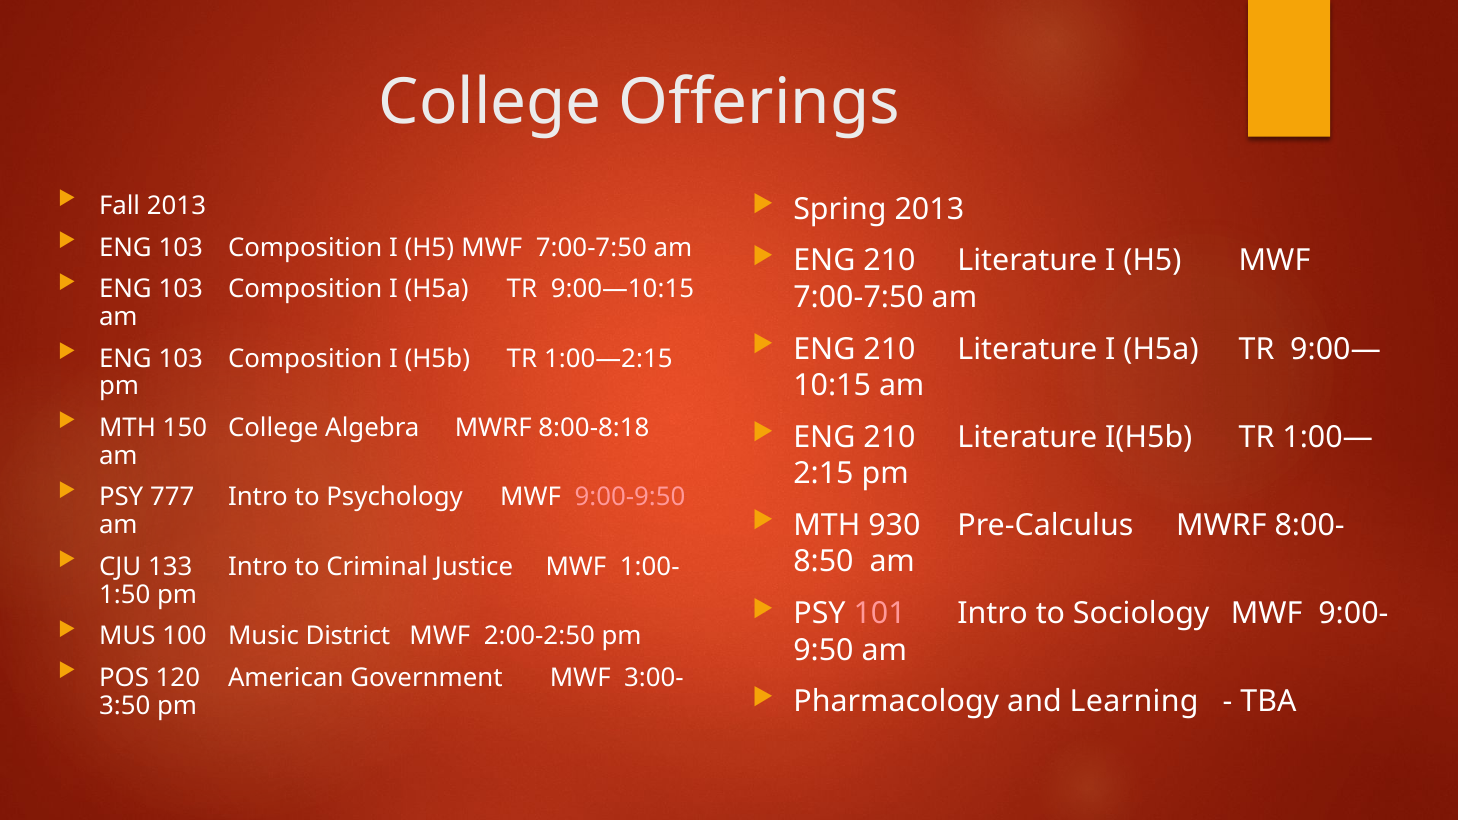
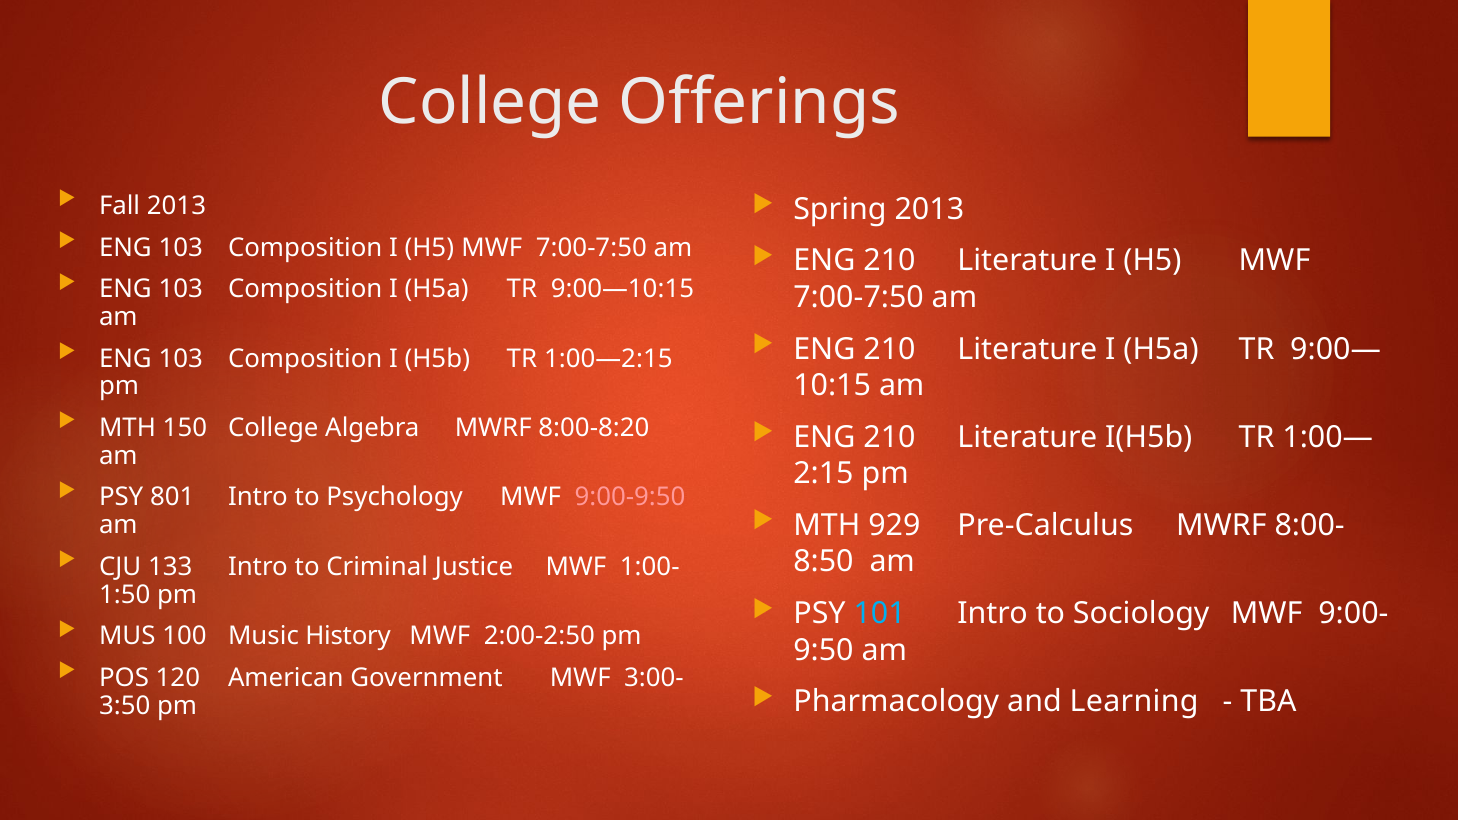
8:00-8:18: 8:00-8:18 -> 8:00-8:20 (594, 428)
777: 777 -> 801 (172, 497)
930: 930 -> 929 (894, 525)
101 colour: pink -> light blue (880, 614)
District: District -> History (348, 636)
